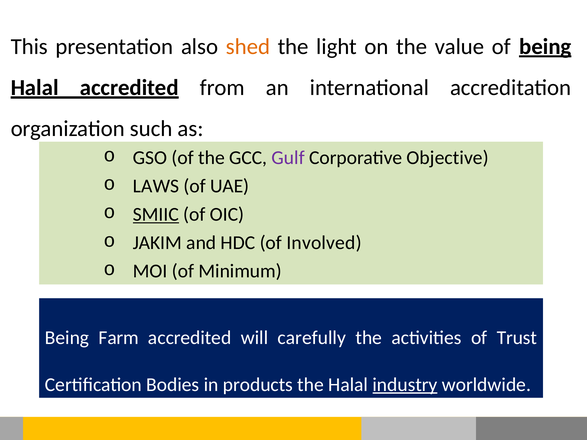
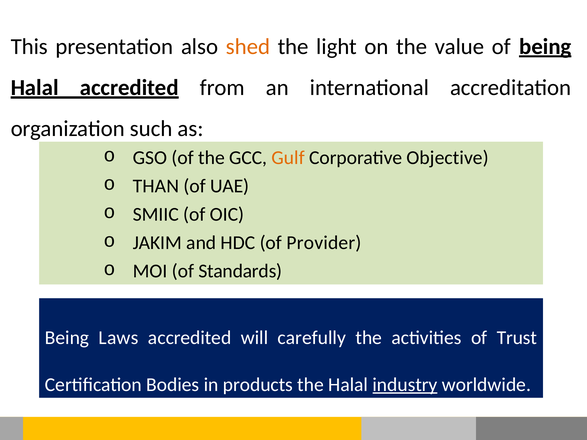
Gulf colour: purple -> orange (288, 158)
LAWS: LAWS -> THAN (156, 186)
SMIIC underline: present -> none (156, 215)
Involved: Involved -> Provider (324, 243)
Minimum: Minimum -> Standards (240, 271)
Farm: Farm -> Laws (119, 338)
